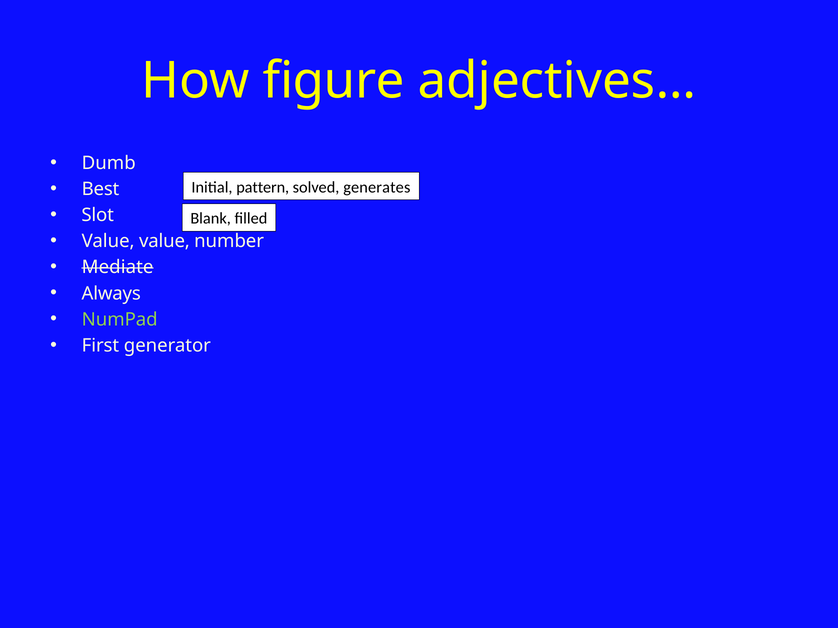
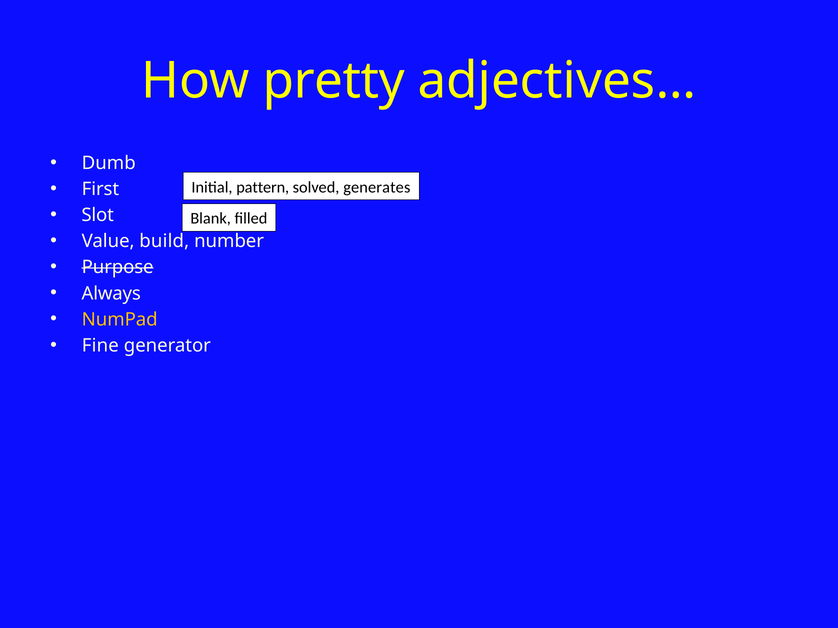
figure: figure -> pretty (334, 81)
Best: Best -> First (100, 189)
Value value: value -> build (164, 241)
Mediate: Mediate -> Purpose (118, 268)
NumPad colour: light green -> yellow (120, 320)
First: First -> Fine (100, 346)
